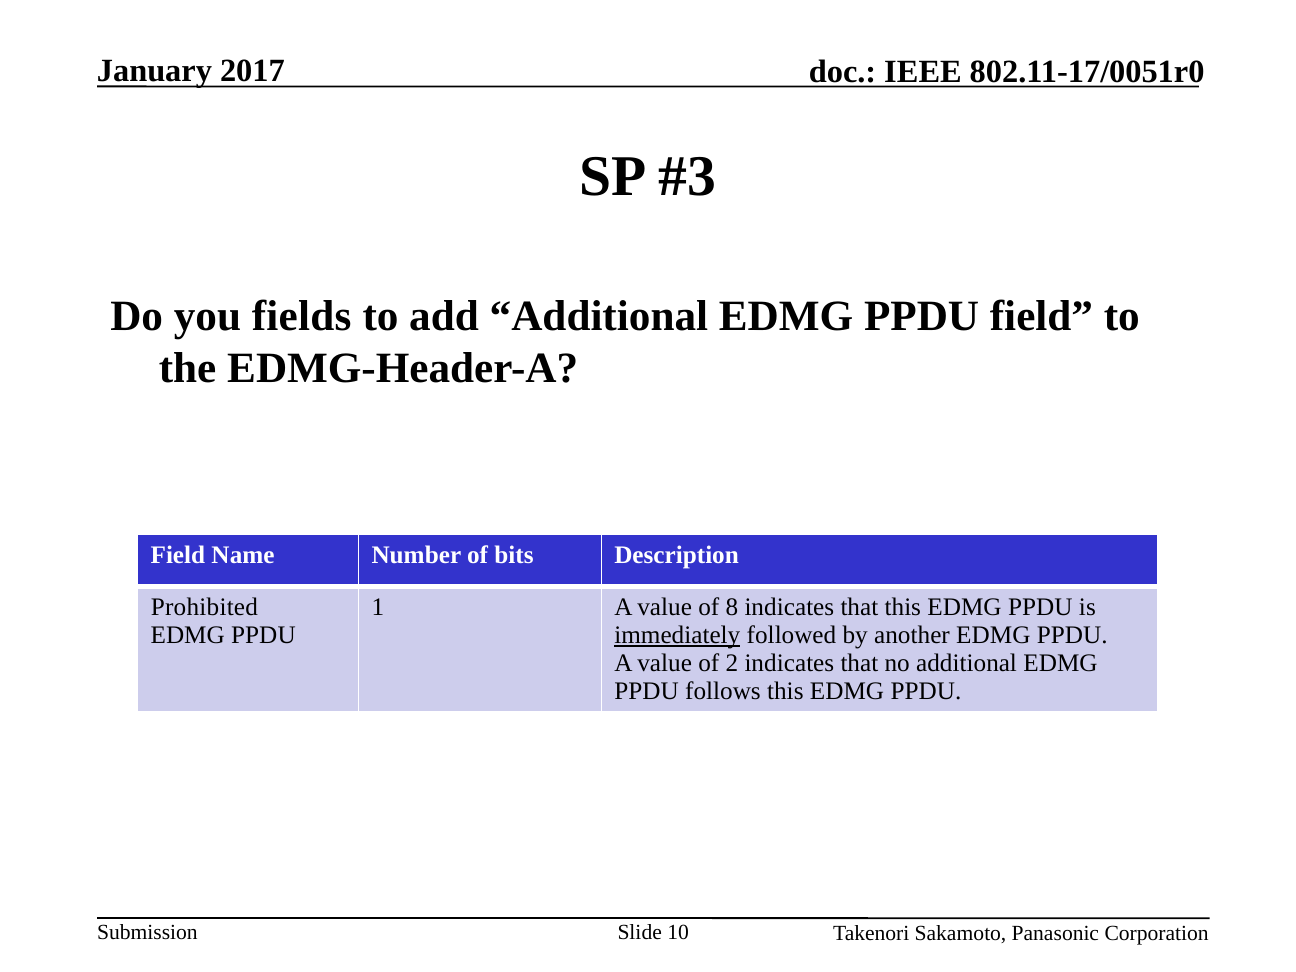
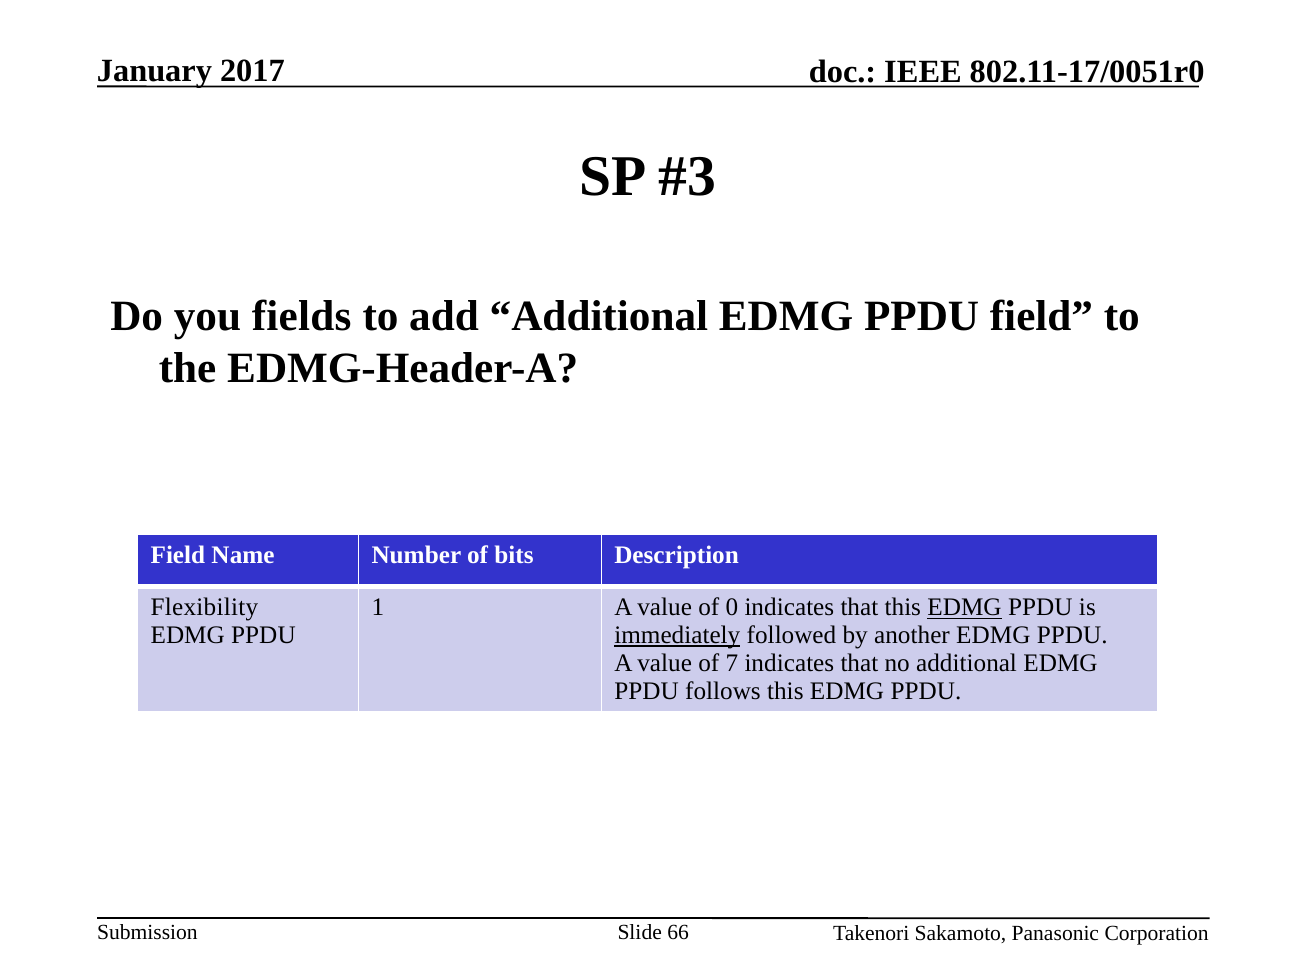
Prohibited: Prohibited -> Flexibility (204, 607)
8: 8 -> 0 (732, 607)
EDMG underline: none -> present (965, 607)
2: 2 -> 7 (732, 663)
10: 10 -> 66 (678, 932)
